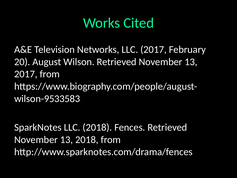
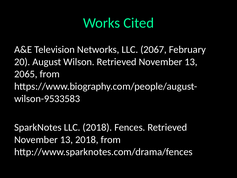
LLC 2017: 2017 -> 2067 (154, 49)
2017: 2017 -> 2065 (26, 74)
